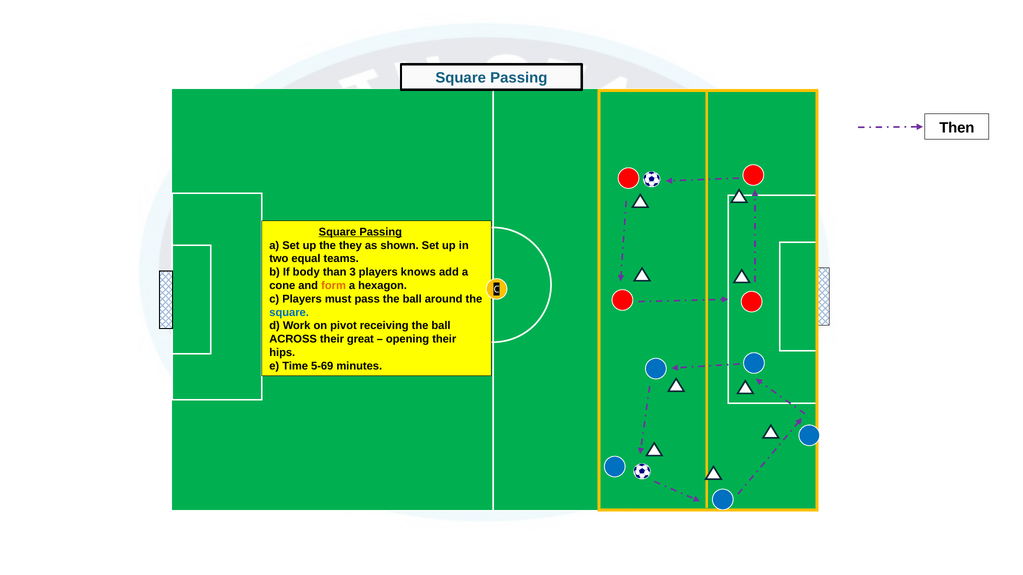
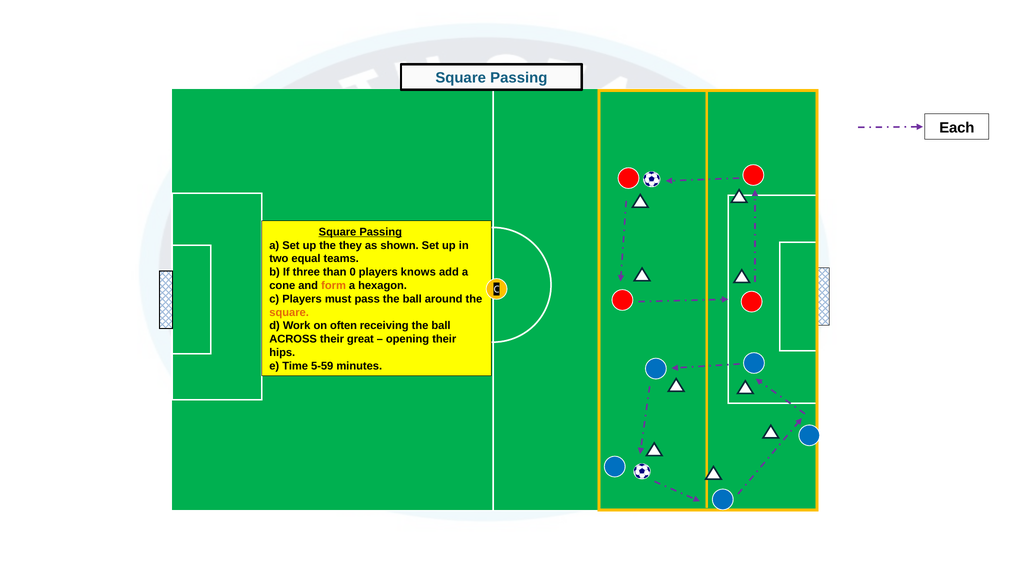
Then: Then -> Each (957, 128)
body: body -> three (306, 272)
3: 3 -> 0 (353, 272)
square colour: blue -> orange (289, 313)
pivot: pivot -> often (344, 326)
5-69: 5-69 -> 5-59 (322, 366)
